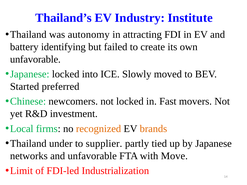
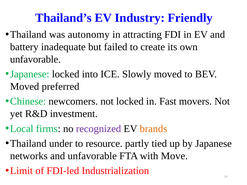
Institute: Institute -> Friendly (190, 18)
identifying: identifying -> inadequate (63, 47)
Started: Started -> Moved (25, 87)
recognized colour: orange -> purple (99, 129)
supplier: supplier -> resource (104, 144)
